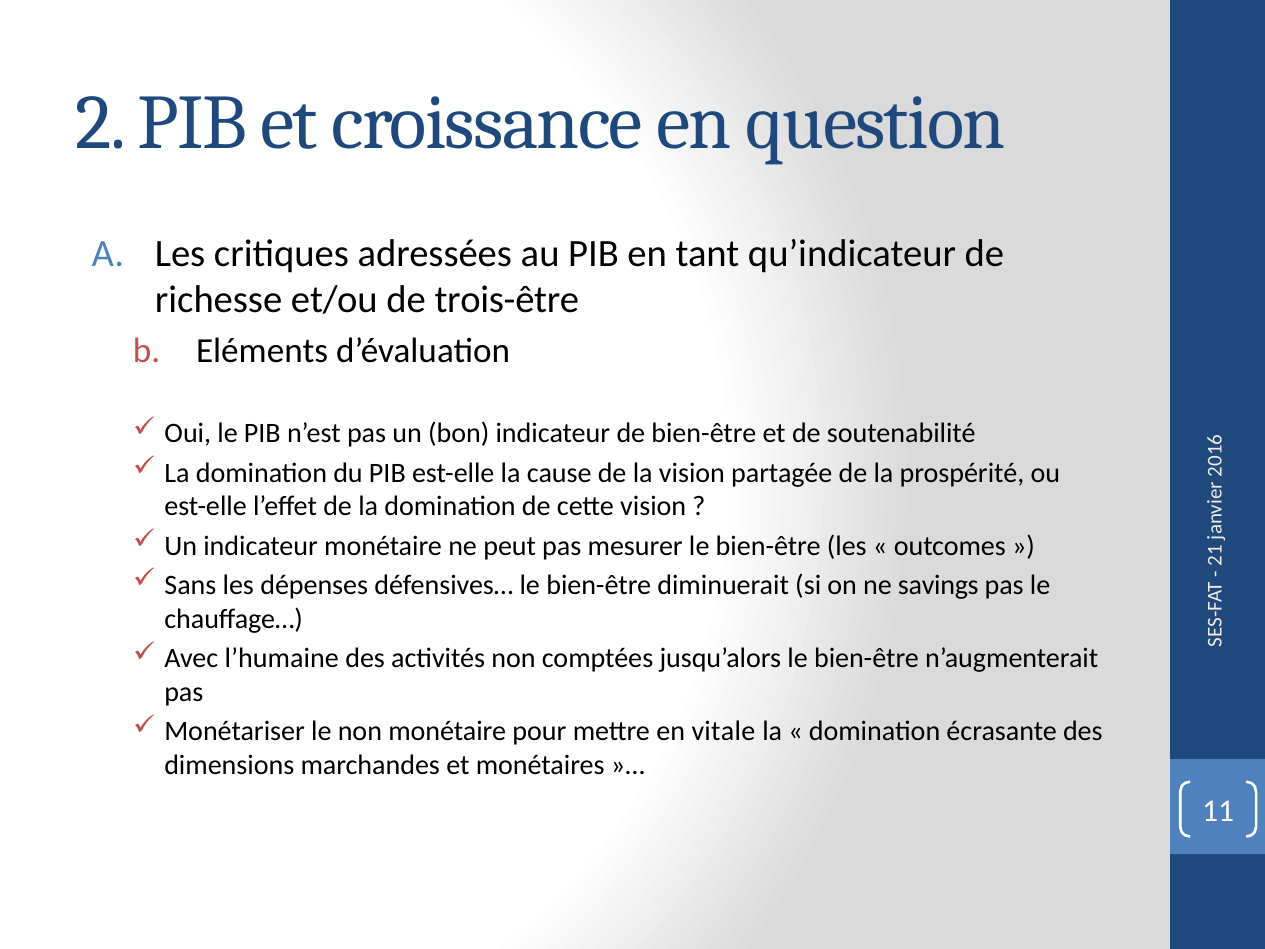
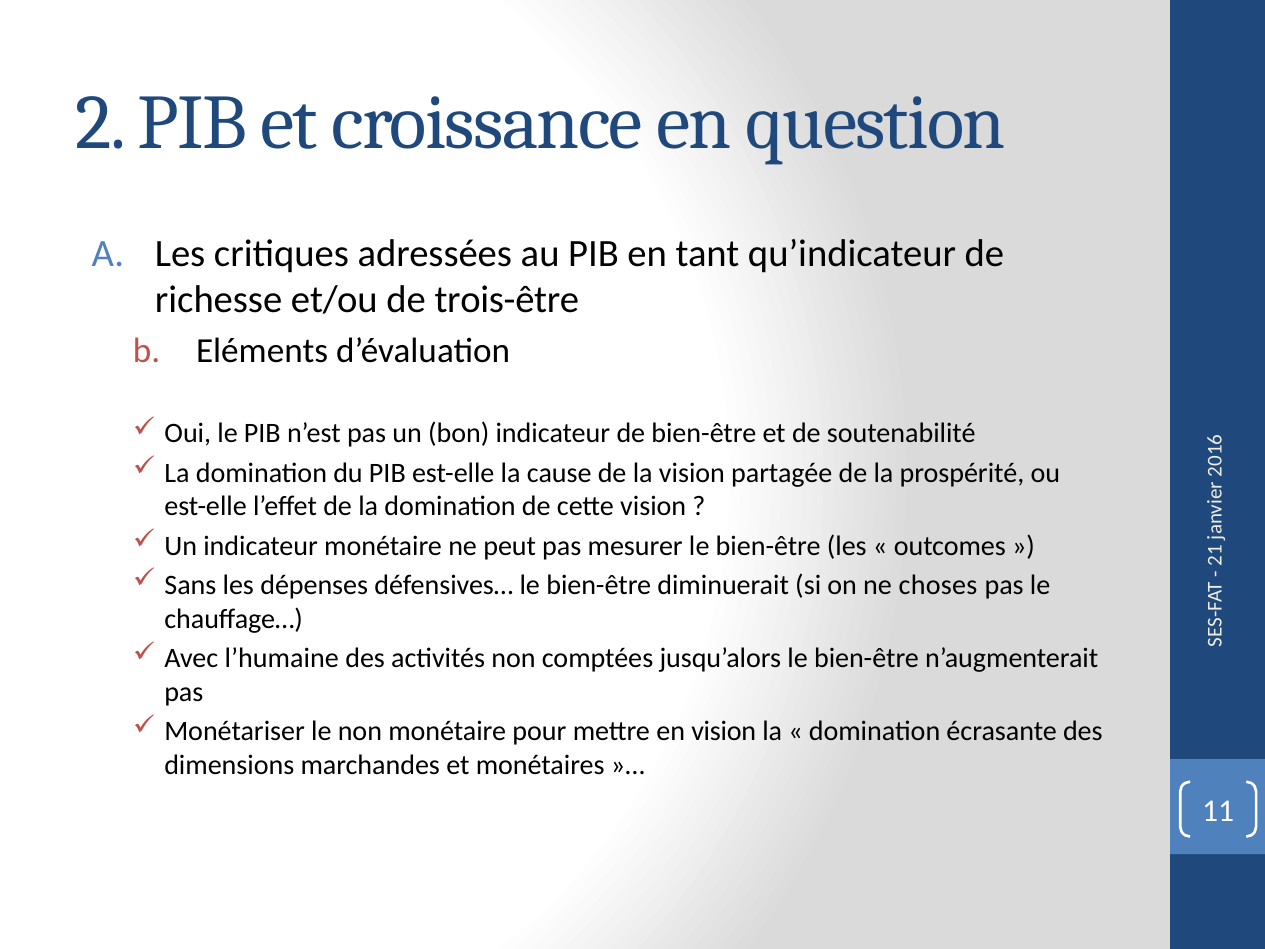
savings: savings -> choses (938, 585)
en vitale: vitale -> vision (724, 731)
